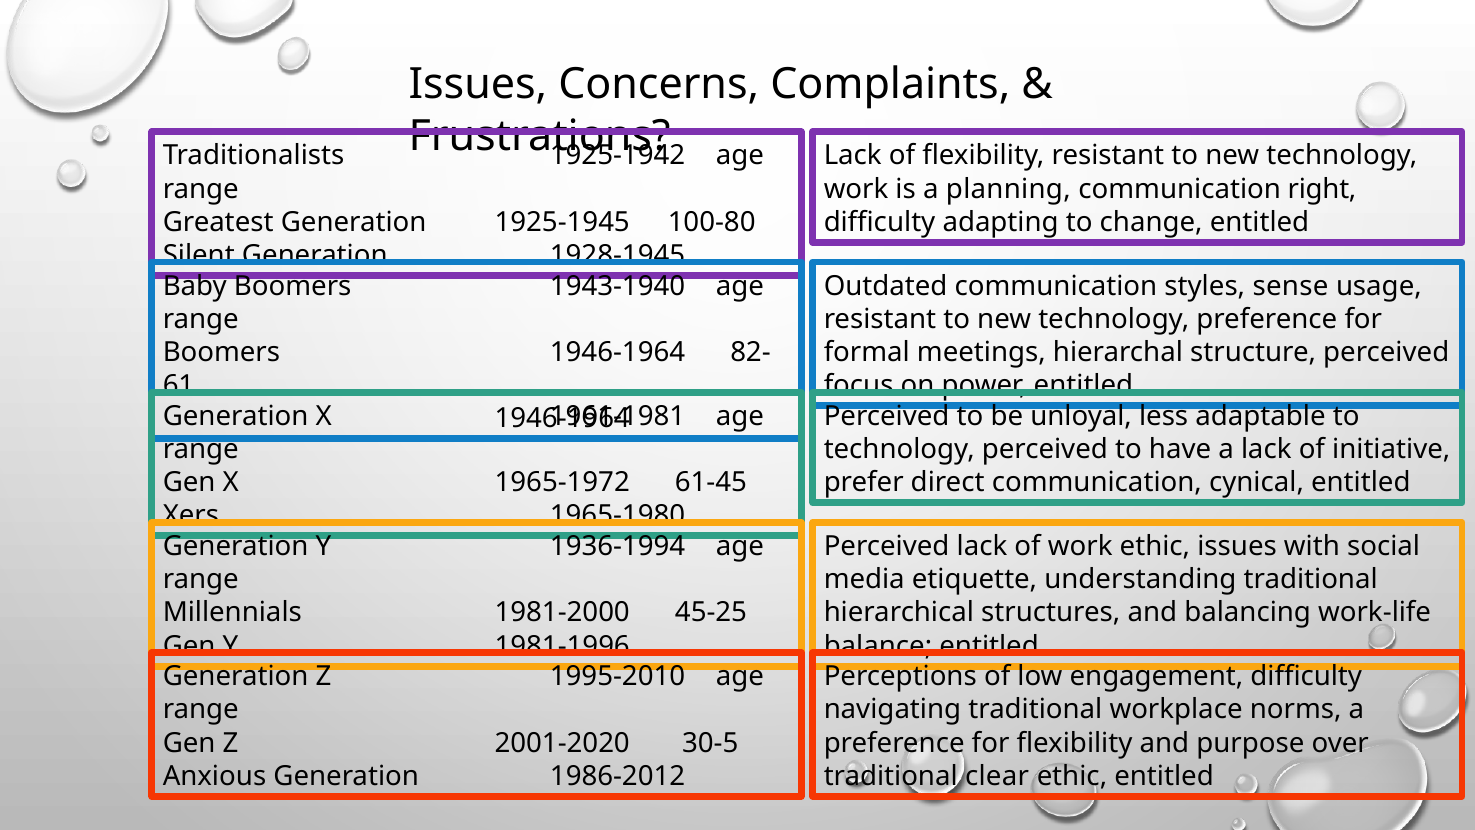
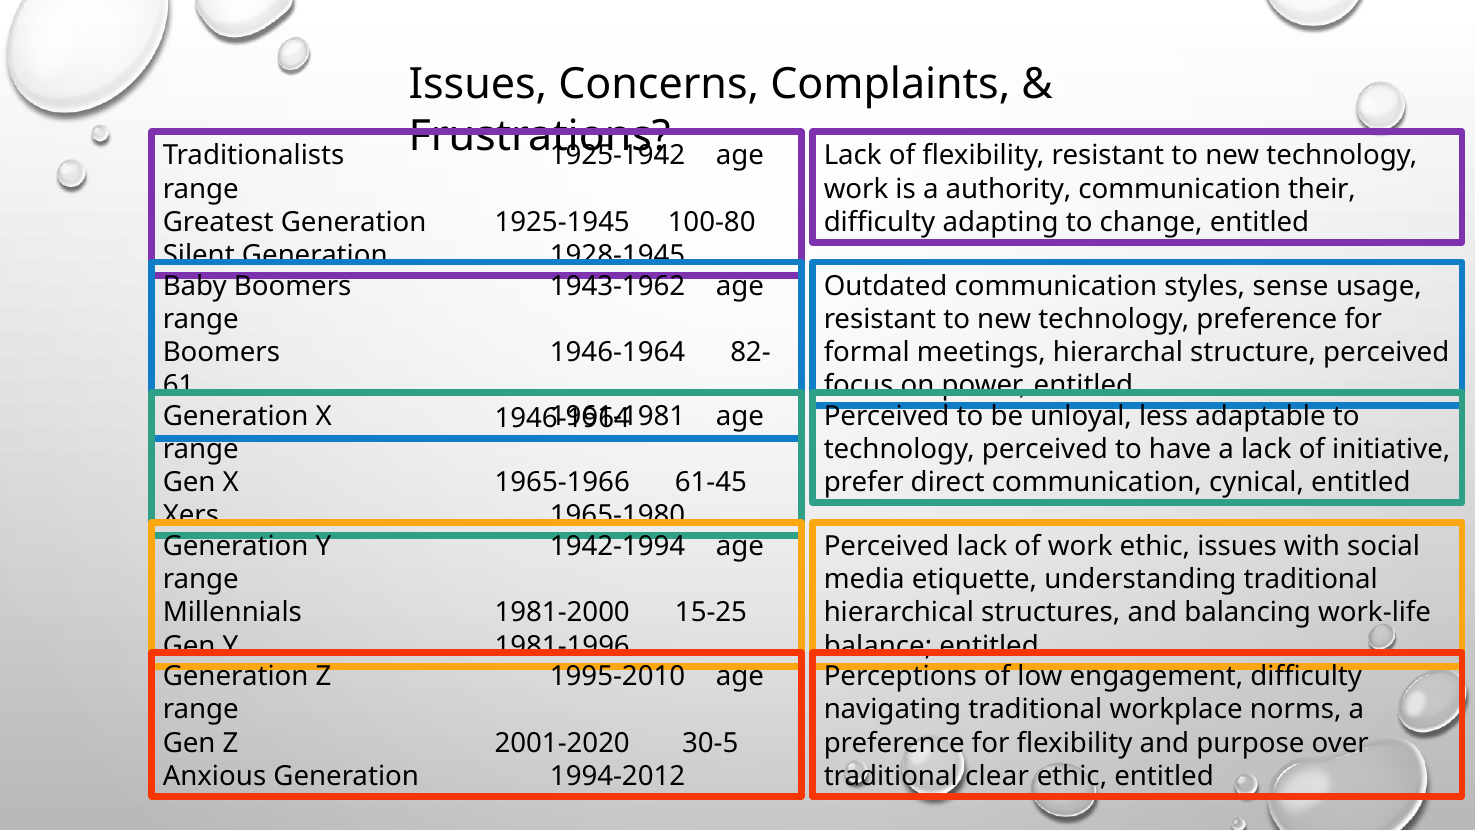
planning: planning -> authority (1009, 189)
right: right -> their (1322, 189)
1943-1940: 1943-1940 -> 1943-1962 (618, 286)
1965-1972: 1965-1972 -> 1965-1966 (562, 482)
1936-1994: 1936-1994 -> 1942-1994 (618, 546)
45-25: 45-25 -> 15-25 (711, 613)
1986-2012: 1986-2012 -> 1994-2012 (618, 776)
